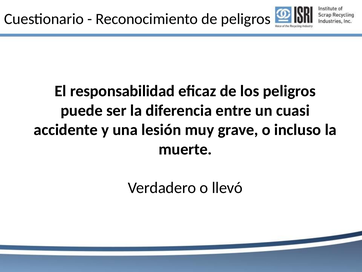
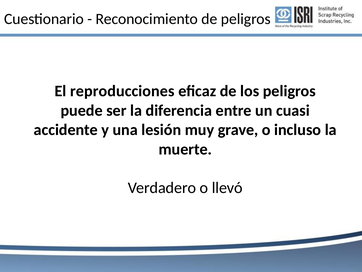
responsabilidad: responsabilidad -> reproducciones (122, 91)
